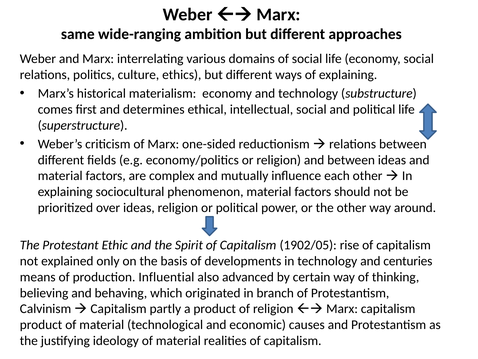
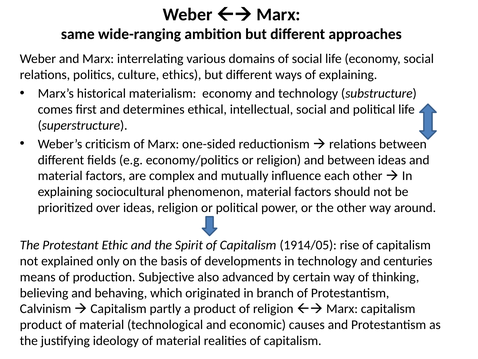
1902/05: 1902/05 -> 1914/05 (308, 245)
Influential: Influential -> Subjective (166, 277)
